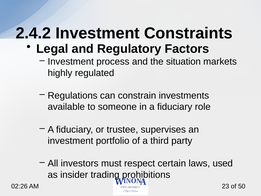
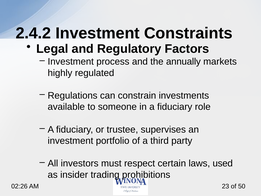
situation: situation -> annually (183, 62)
